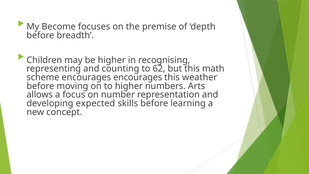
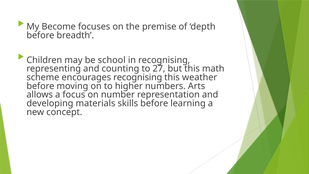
be higher: higher -> school (112, 60)
62: 62 -> 27 (159, 69)
encourages encourages: encourages -> recognising (138, 77)
expected: expected -> materials (95, 103)
